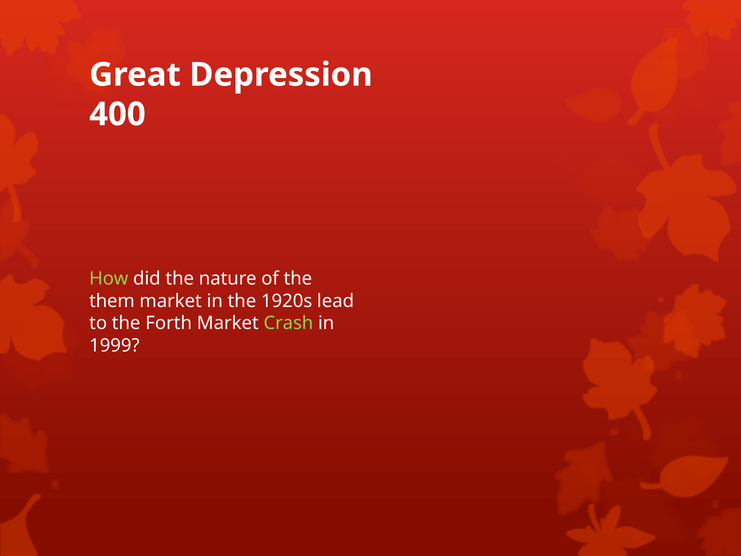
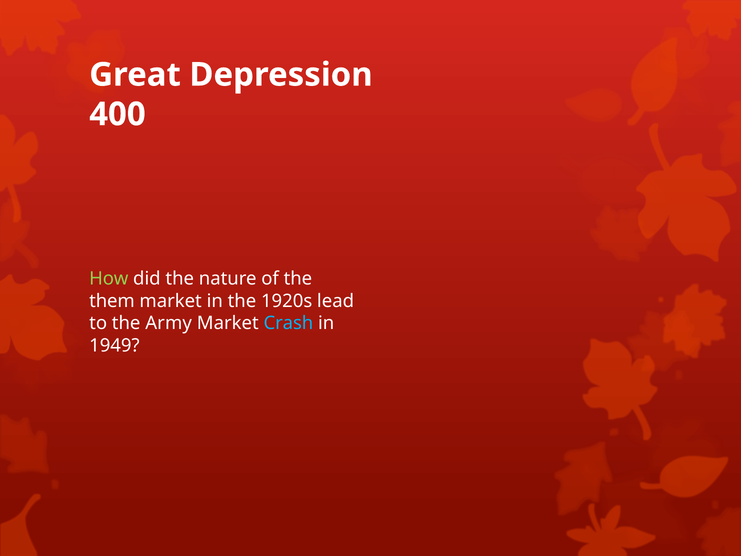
Forth: Forth -> Army (169, 323)
Crash colour: light green -> light blue (288, 323)
1999: 1999 -> 1949 (114, 345)
